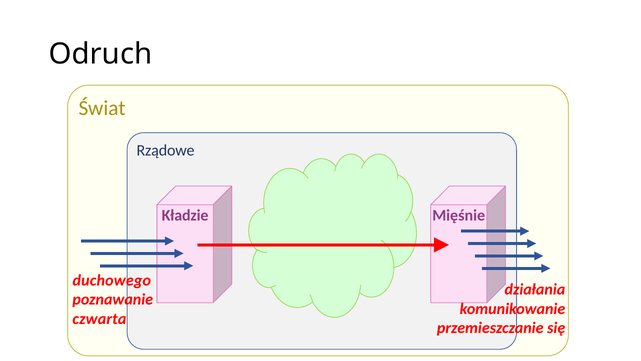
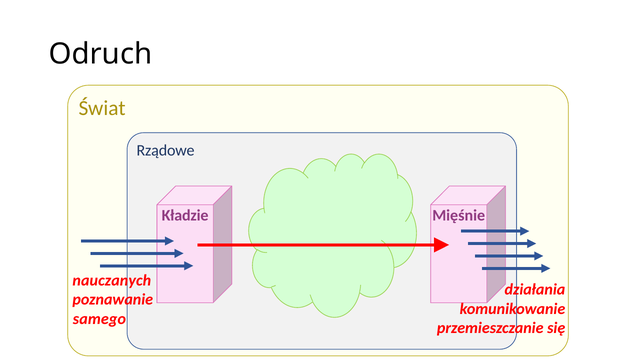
duchowego: duchowego -> nauczanych (112, 280)
czwarta: czwarta -> samego (99, 318)
